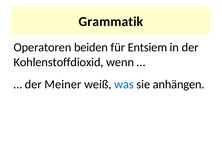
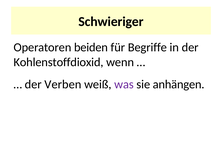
Grammatik: Grammatik -> Schwieriger (111, 21)
Entsiem: Entsiem -> Begriffe (147, 47)
Meiner: Meiner -> Verben (63, 84)
was colour: blue -> purple (124, 84)
